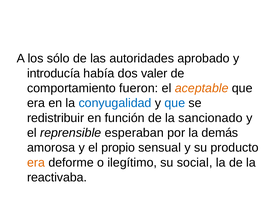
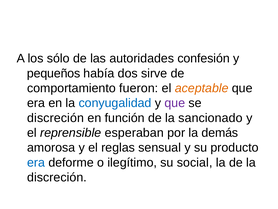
aprobado: aprobado -> confesión (204, 58)
introducía: introducía -> pequeños (54, 73)
valer: valer -> sirve (154, 73)
que colour: blue -> purple (175, 103)
redistribuir: redistribuir -> discreción (56, 118)
propio: propio -> reglas (118, 147)
era colour: orange -> blue (36, 162)
reactivaba: reactivaba -> discreción (57, 177)
